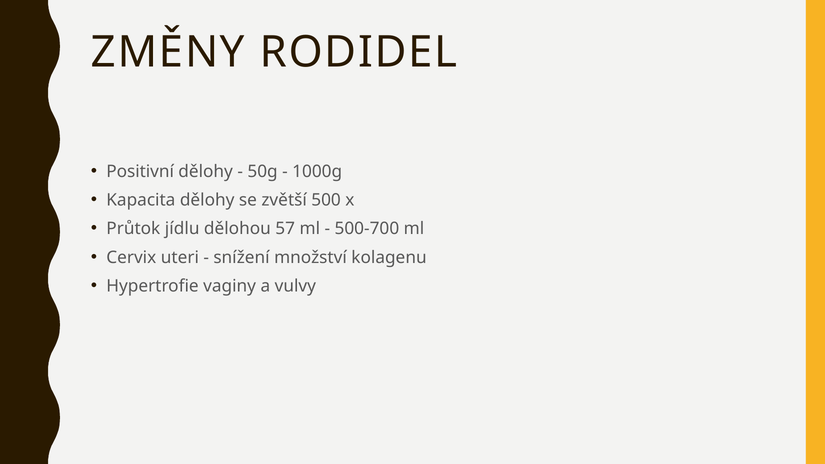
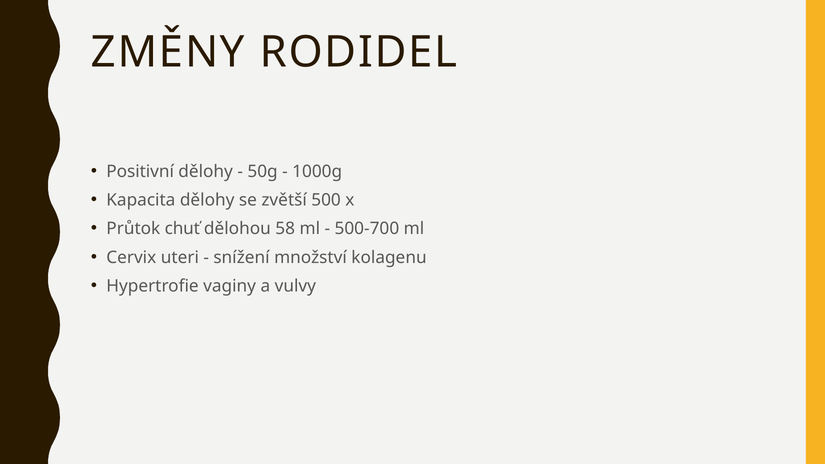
jídlu: jídlu -> chuť (182, 229)
57: 57 -> 58 (285, 229)
